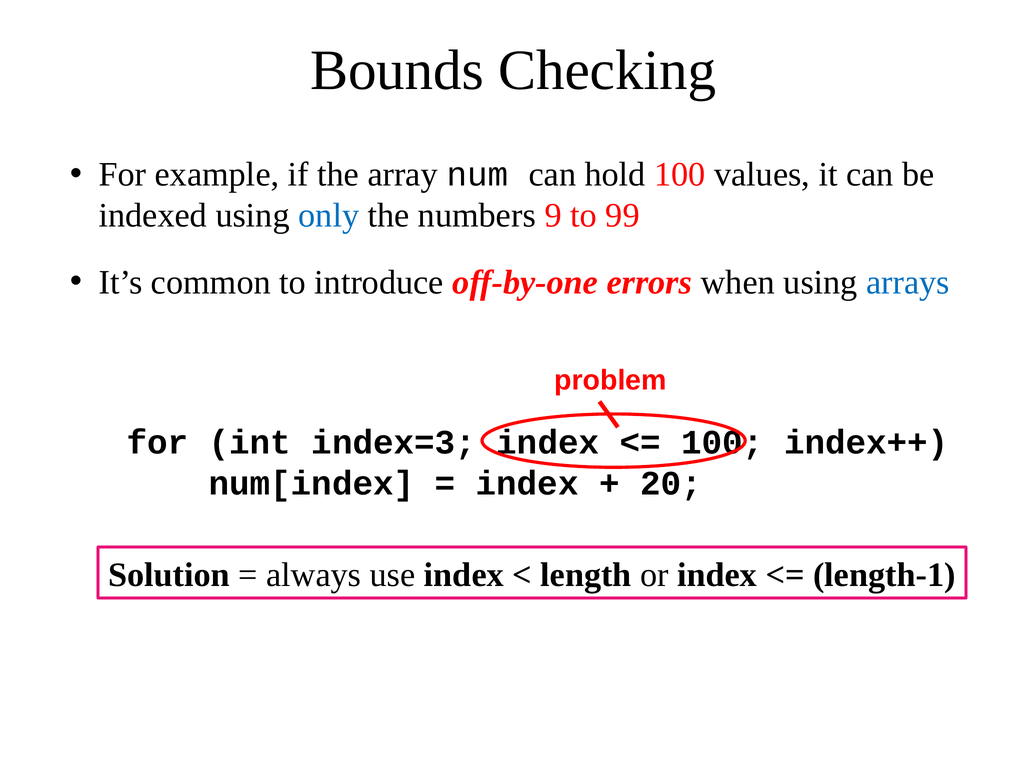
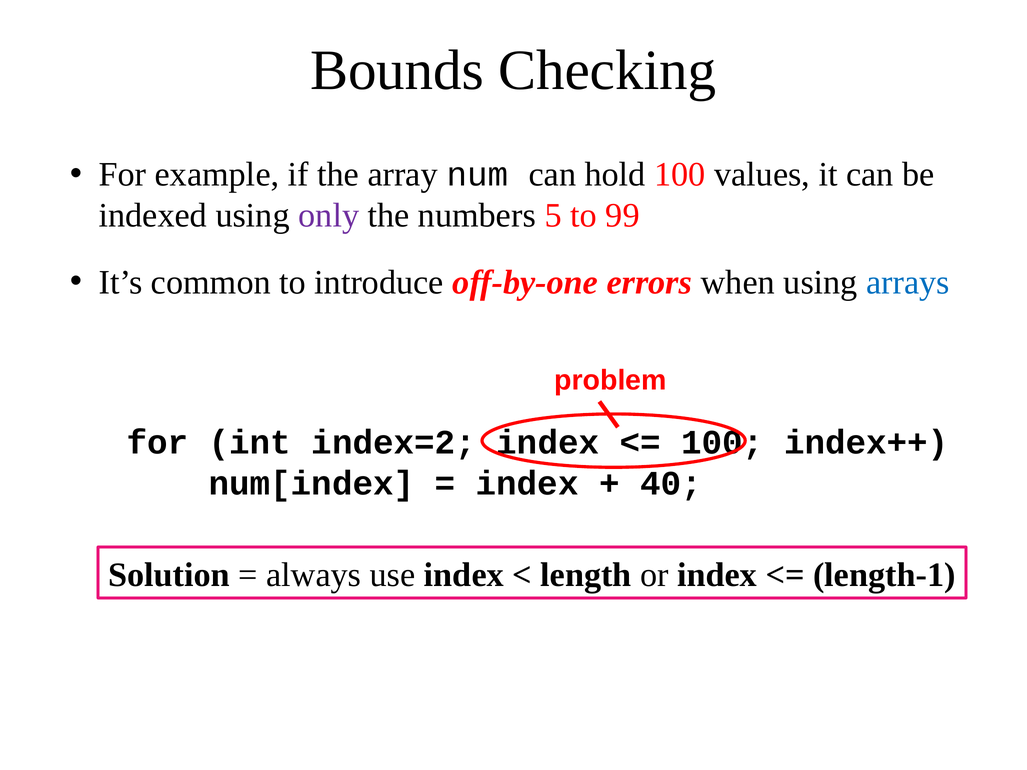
only colour: blue -> purple (329, 216)
9: 9 -> 5 (553, 216)
index=3: index=3 -> index=2 (394, 443)
20: 20 -> 40 (671, 484)
